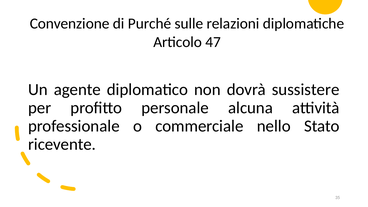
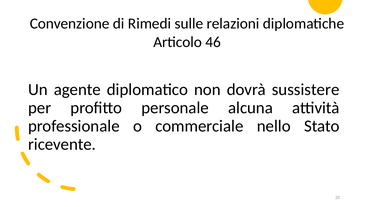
Purché: Purché -> Rimedi (150, 24)
47: 47 -> 46 (213, 42)
